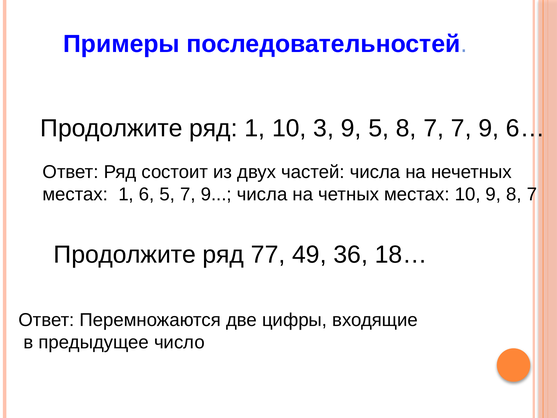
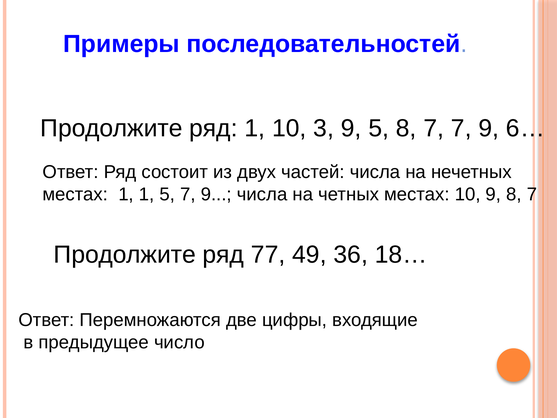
1 6: 6 -> 1 (147, 194)
